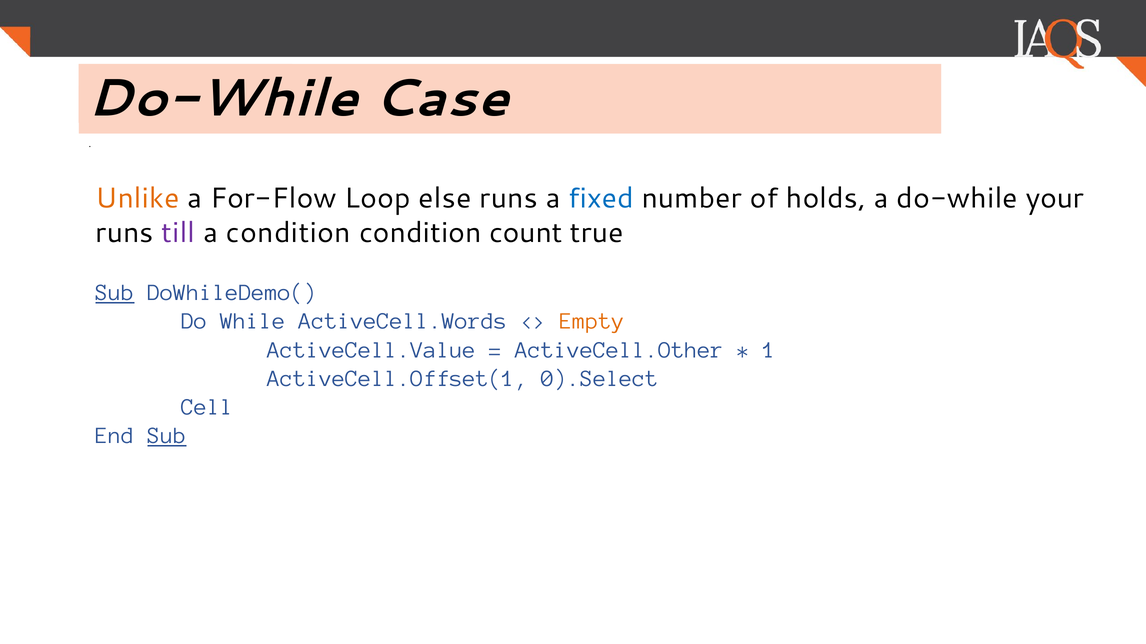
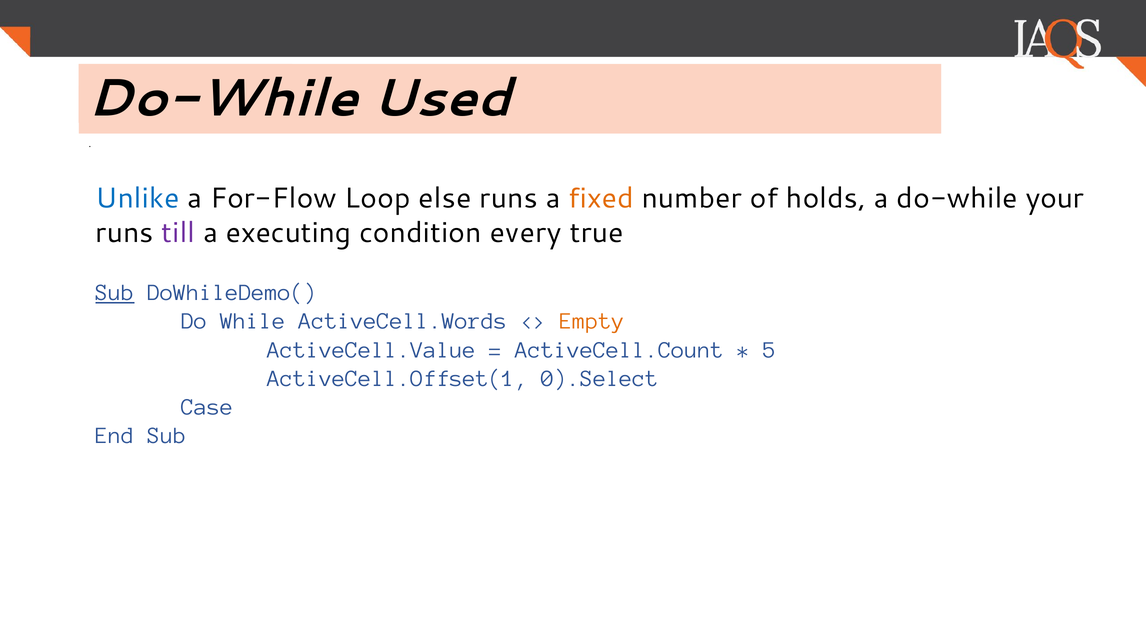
Case: Case -> Used (441, 99)
Unlike colour: orange -> blue (137, 198)
fixed colour: blue -> orange (601, 198)
a condition: condition -> executing (289, 233)
count: count -> every (526, 233)
ActiveCell.Other: ActiveCell.Other -> ActiveCell.Count (620, 350)
1: 1 -> 5 (770, 350)
Cell: Cell -> Case (207, 407)
Sub underline: present -> none (167, 436)
